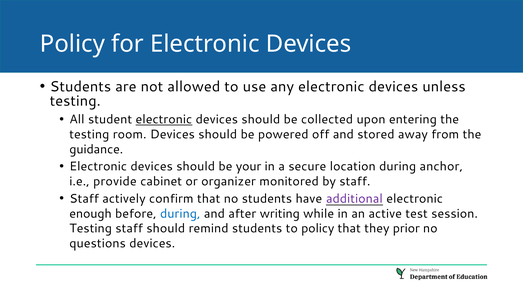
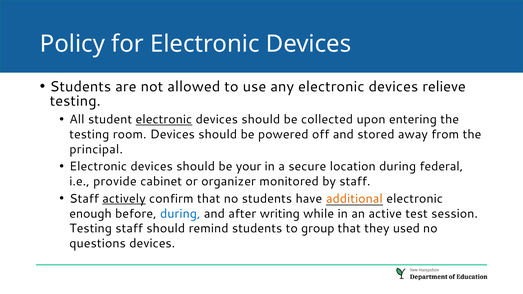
unless: unless -> relieve (444, 87)
guidance: guidance -> principal (96, 149)
anchor: anchor -> federal (441, 167)
actively underline: none -> present (124, 199)
additional colour: purple -> orange (354, 199)
to policy: policy -> group (318, 229)
prior: prior -> used (406, 229)
